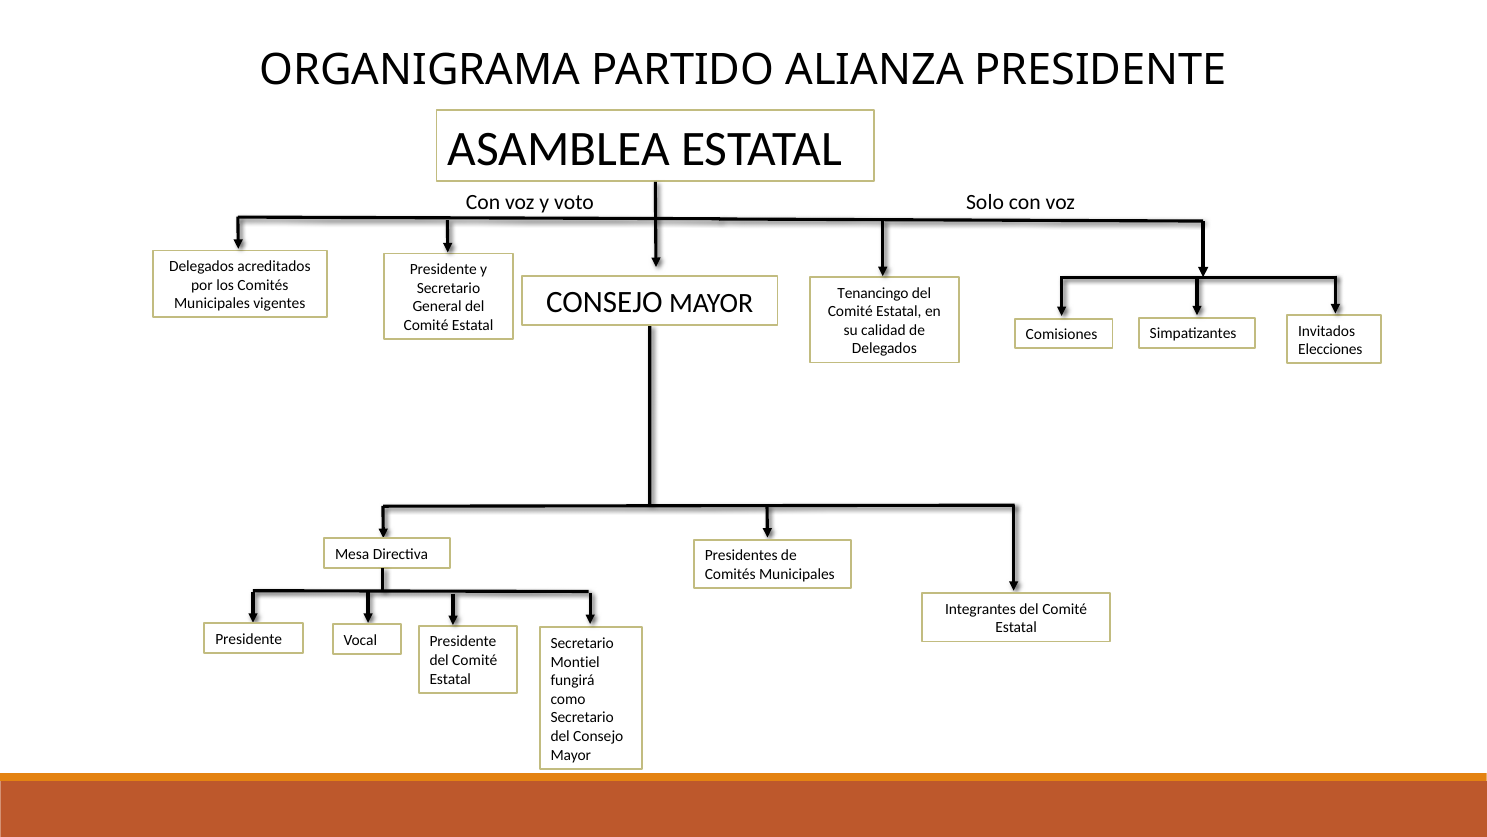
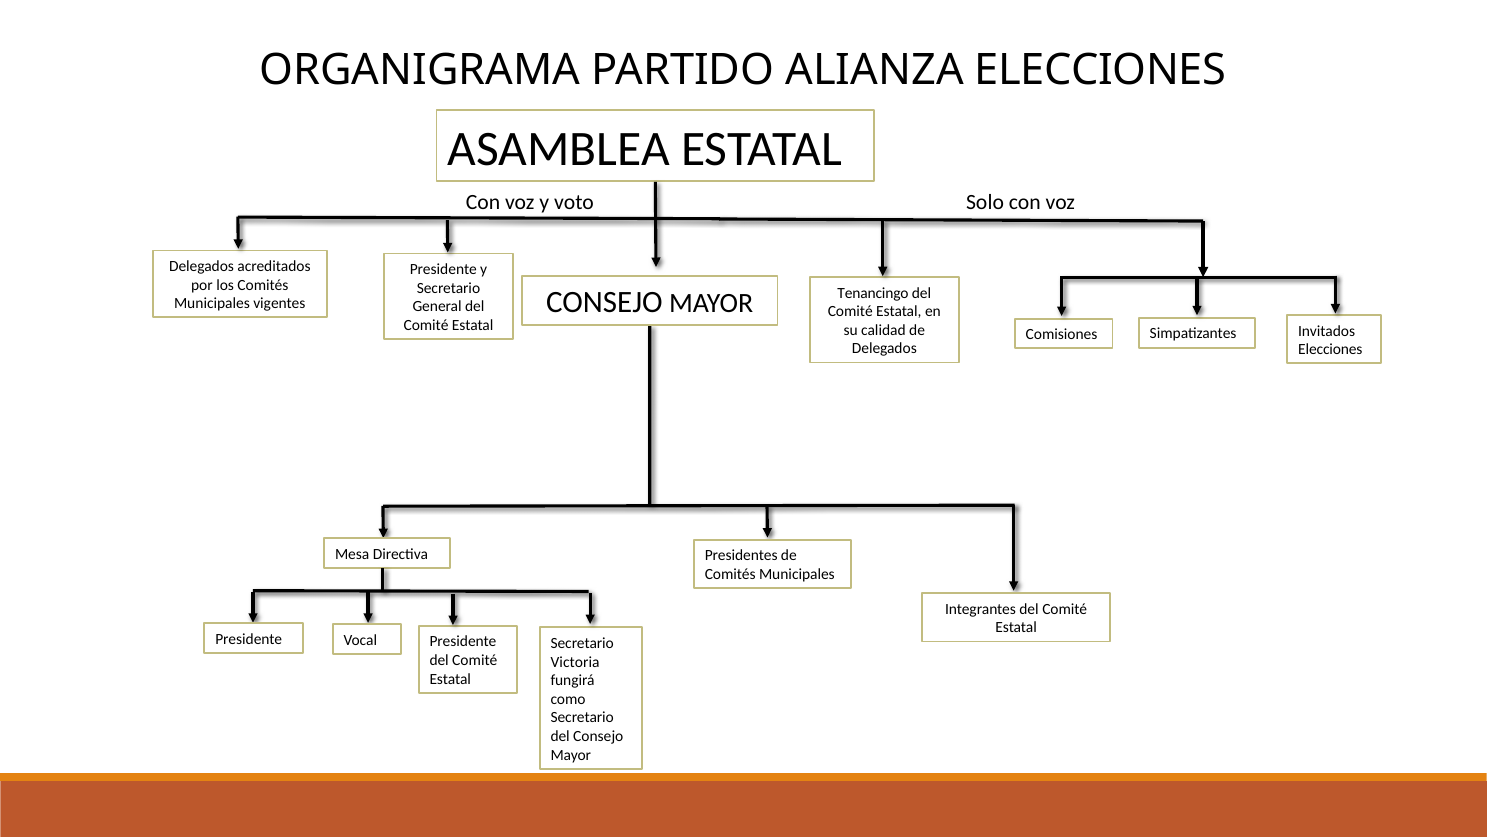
ALIANZA PRESIDENTE: PRESIDENTE -> ELECCIONES (1101, 70)
Montiel: Montiel -> Victoria (575, 661)
